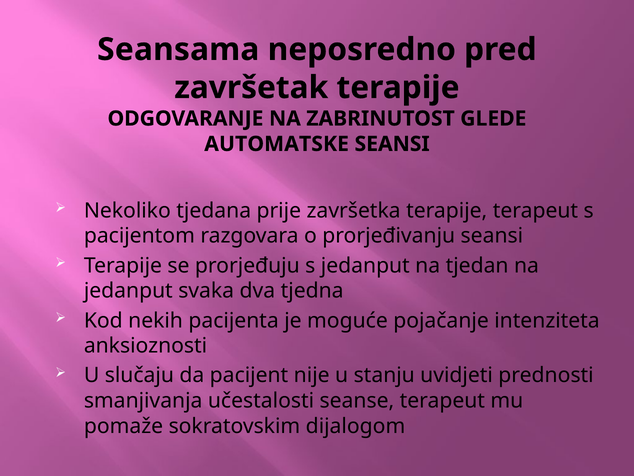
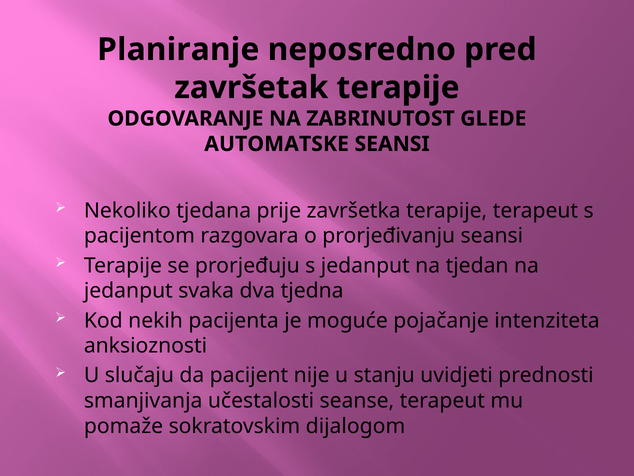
Seansama: Seansama -> Planiranje (178, 49)
